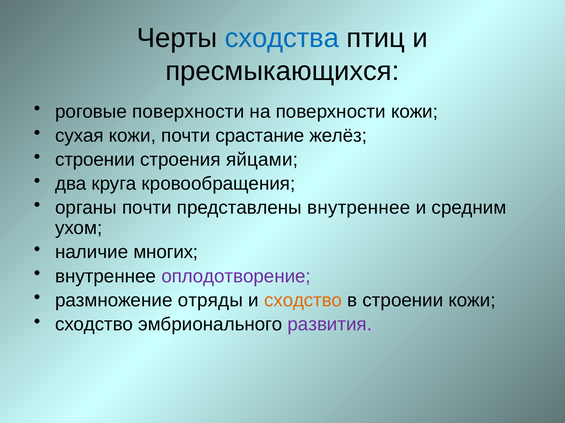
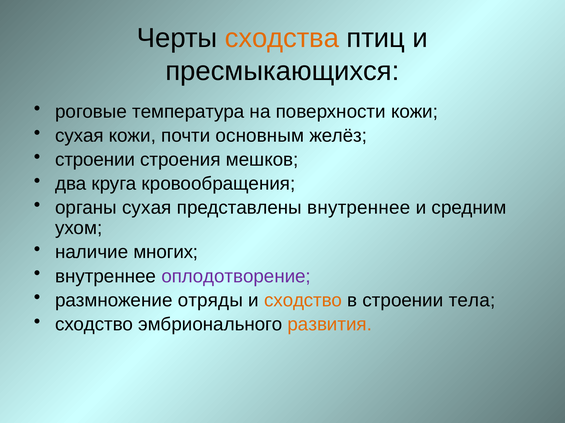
сходства colour: blue -> orange (282, 38)
роговые поверхности: поверхности -> температура (188, 112)
срастание: срастание -> основным (260, 136)
яйцами: яйцами -> мешков (262, 160)
органы почти: почти -> сухая (147, 208)
строении кожи: кожи -> тела (472, 301)
развития colour: purple -> orange (330, 325)
